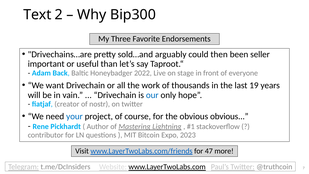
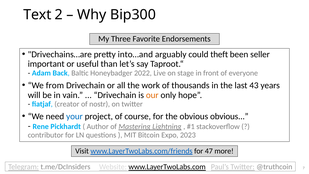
sold…and: sold…and -> into…and (135, 54)
then: then -> theft (219, 54)
want: want -> from (55, 85)
19: 19 -> 43 (254, 85)
our colour: blue -> orange (152, 95)
